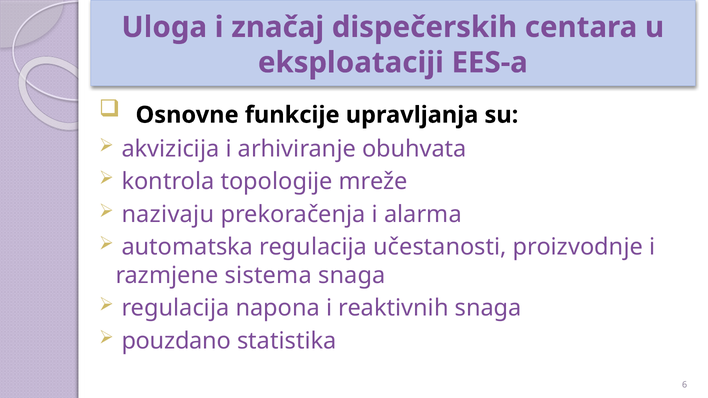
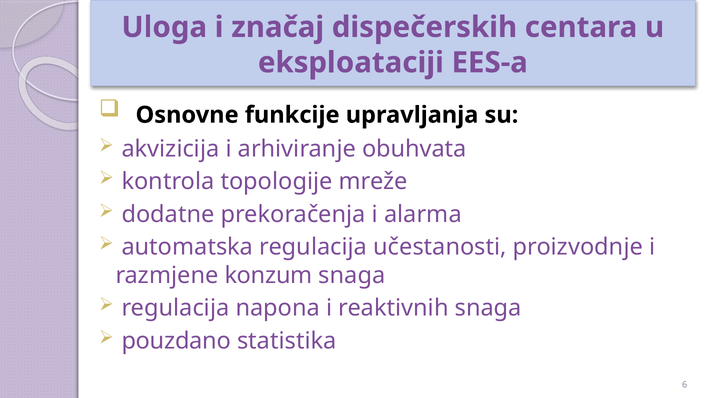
nazivaju: nazivaju -> dodatne (168, 214)
sistema: sistema -> konzum (269, 276)
